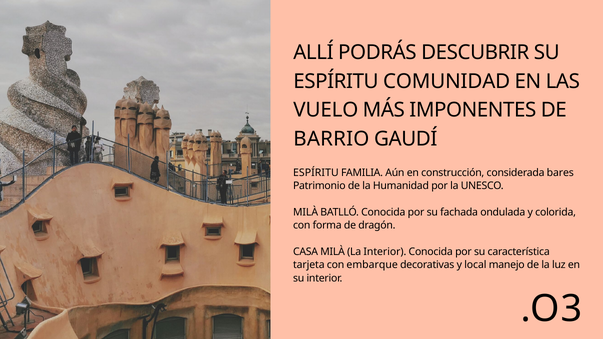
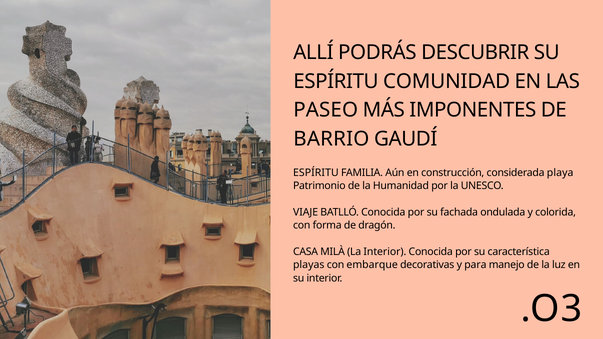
VUELO: VUELO -> PASEO (326, 110)
bares: bares -> playa (560, 173)
MILÀ: MILÀ -> VIAJE (306, 212)
tarjeta: tarjeta -> playas (309, 265)
local: local -> para (475, 265)
